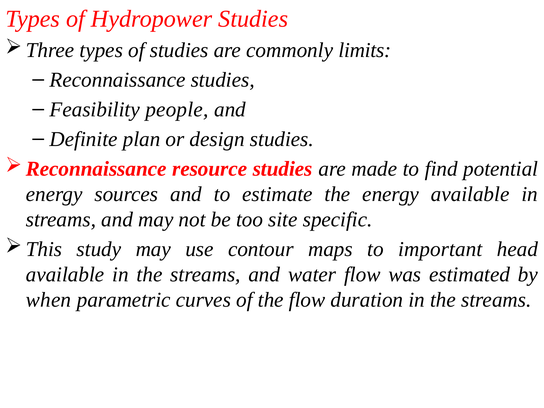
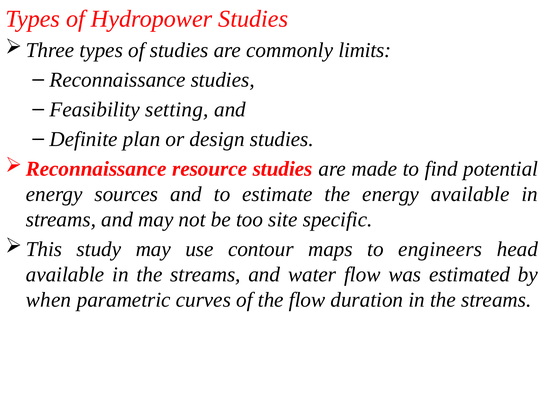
people: people -> setting (177, 109)
important: important -> engineers (440, 249)
